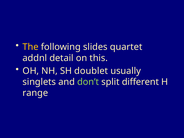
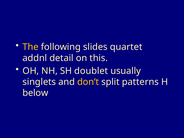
don’t colour: light green -> yellow (88, 82)
different: different -> patterns (140, 82)
range: range -> below (35, 93)
